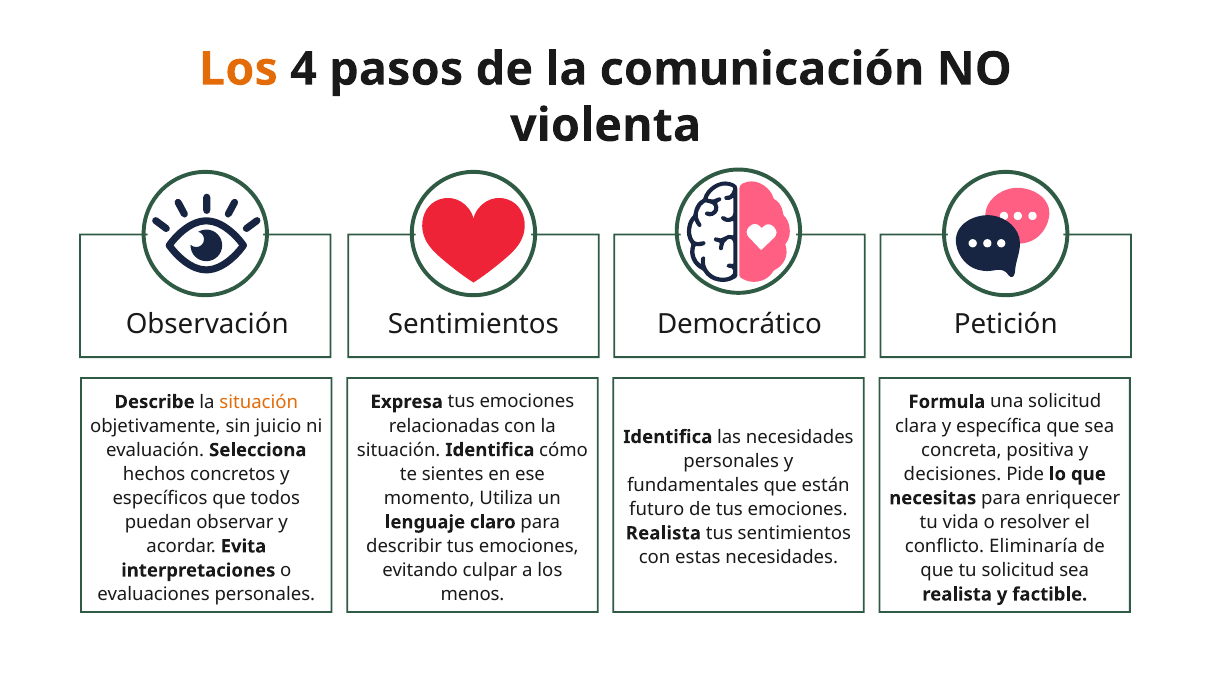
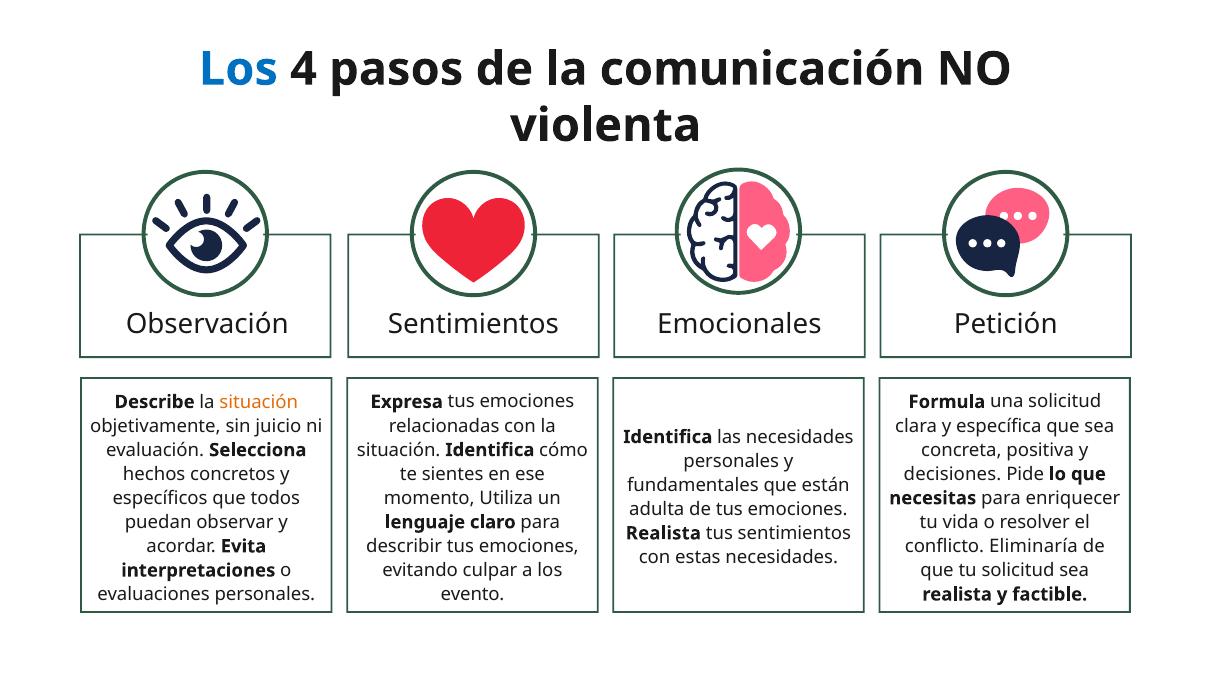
Los colour: orange -> blue (239, 69)
Democrático: Democrático -> Emocionales (739, 325)
futuro: futuro -> adulta (657, 509)
menos: menos -> evento (473, 595)
